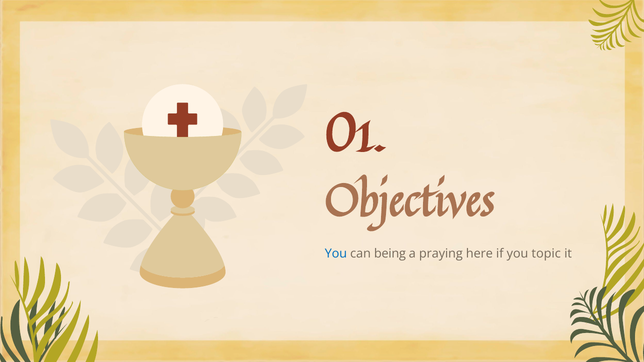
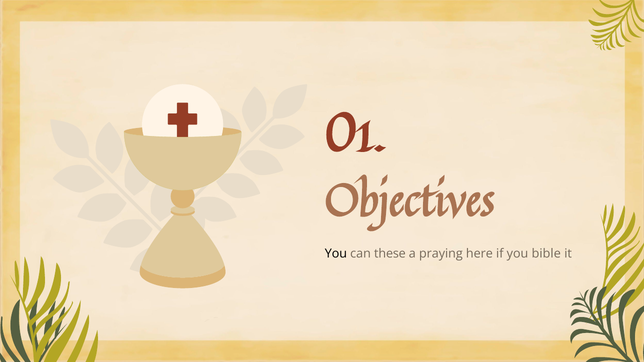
You colour: blue -> black (336, 254)
being: being -> these (390, 254)
topic: topic -> bible (546, 254)
